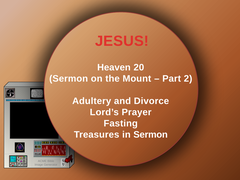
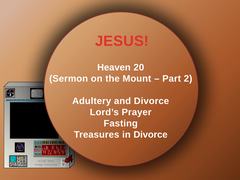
in Sermon: Sermon -> Divorce (151, 135)
